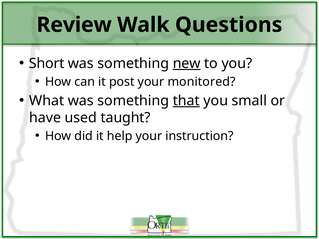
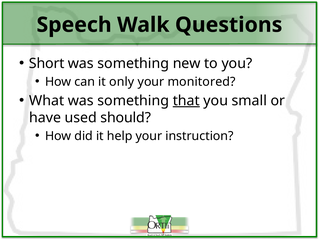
Review: Review -> Speech (74, 25)
new underline: present -> none (187, 64)
post: post -> only (122, 82)
taught: taught -> should (126, 118)
